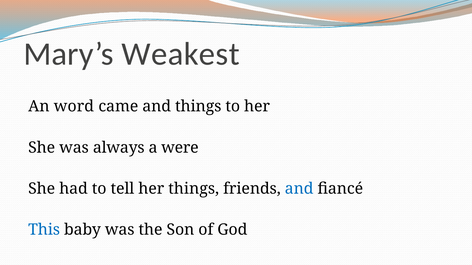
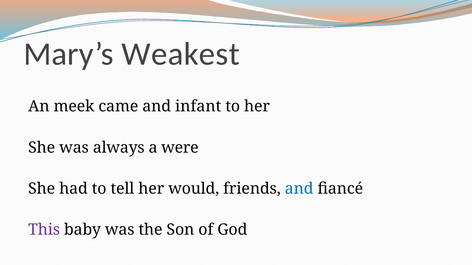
word: word -> meek (74, 107)
and things: things -> infant (198, 107)
her things: things -> would (194, 189)
This colour: blue -> purple (44, 230)
